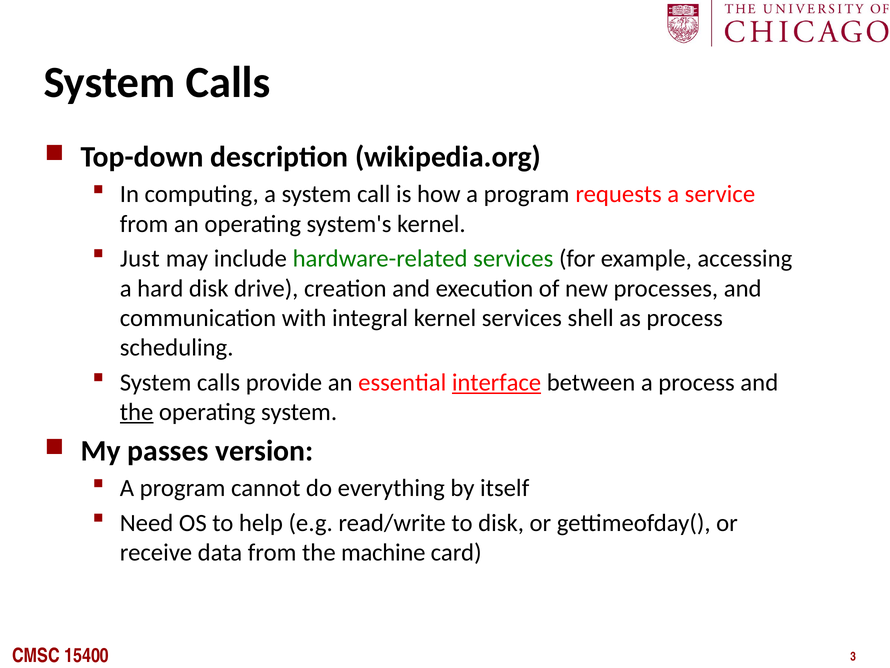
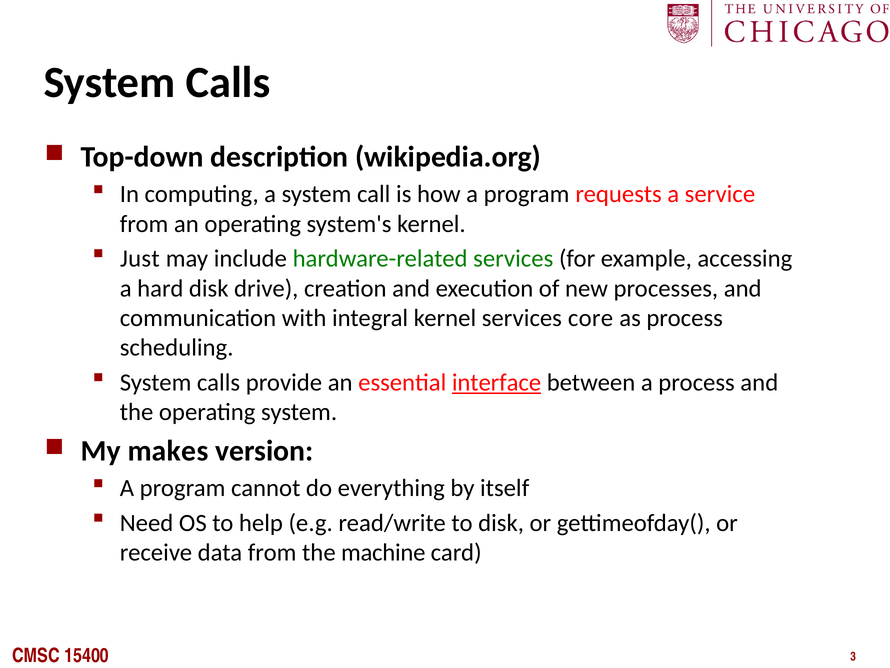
shell: shell -> core (591, 318)
the underline: present -> none (137, 412)
passes: passes -> makes (168, 451)
